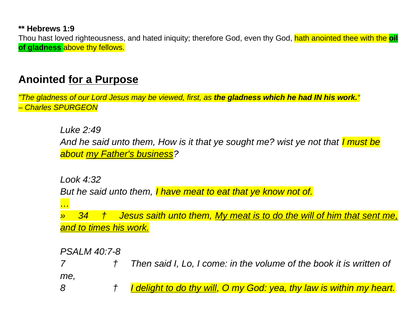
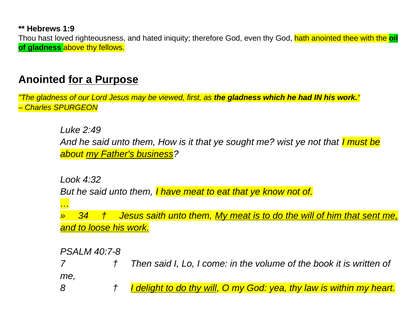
times: times -> loose (99, 227)
